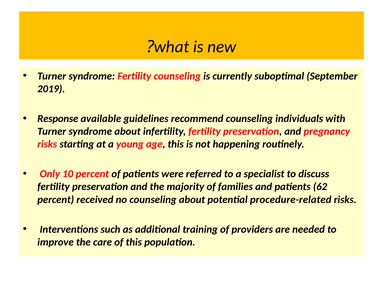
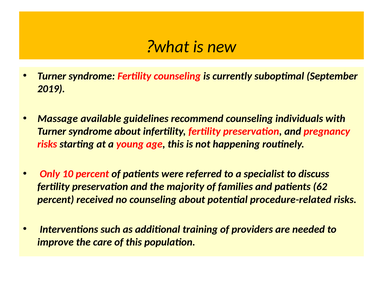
Response: Response -> Massage (58, 119)
